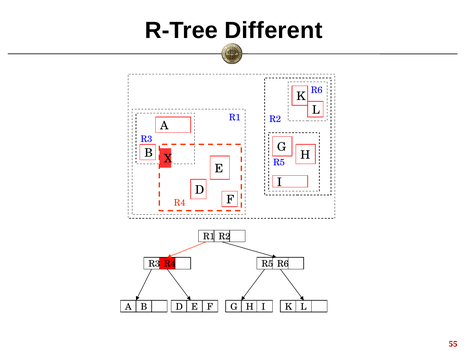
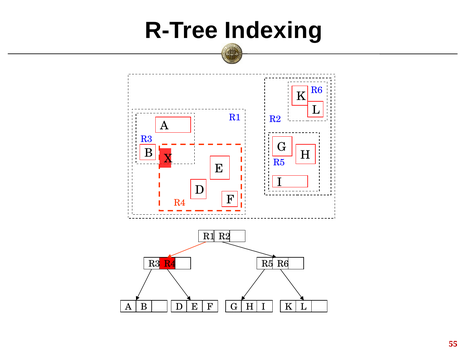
Different: Different -> Indexing (273, 30)
